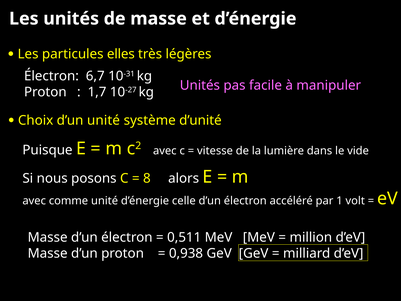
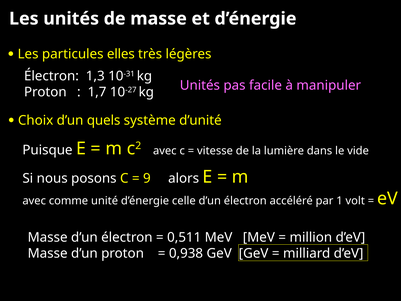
6,7: 6,7 -> 1,3 (95, 76)
d’un unité: unité -> quels (104, 120)
8: 8 -> 9 (147, 178)
